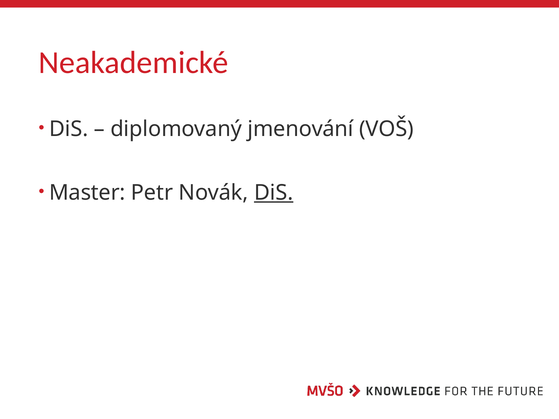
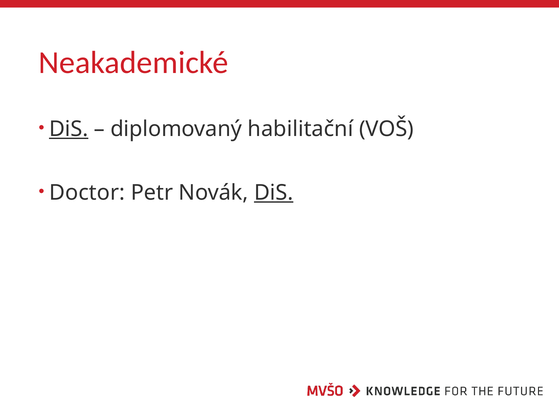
DiS underline: none -> present (69, 129)
jmenování: jmenování -> habilitační (301, 129)
Master: Master -> Doctor (87, 193)
